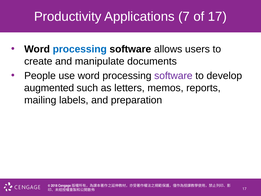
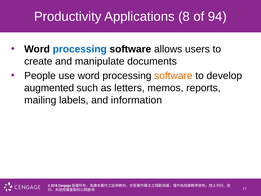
7: 7 -> 8 (184, 17)
of 17: 17 -> 94 (217, 17)
software colour: purple -> orange (173, 76)
preparation: preparation -> information (136, 100)
